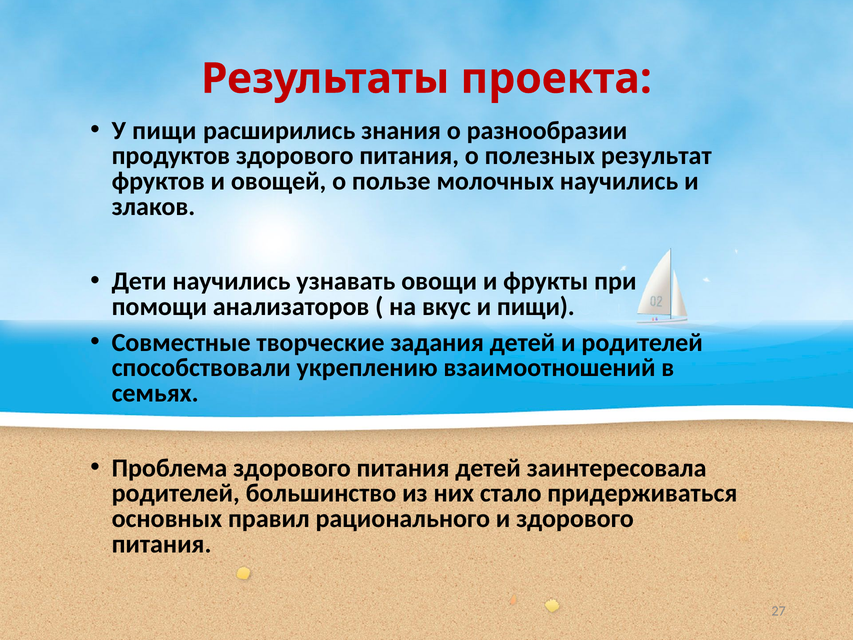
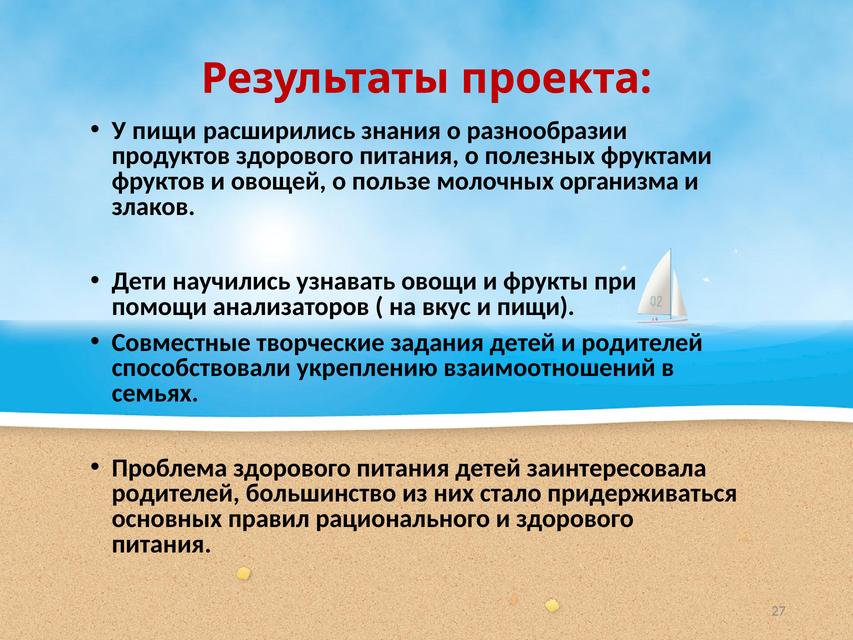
результат: результат -> фруктами (656, 156)
молочных научились: научились -> организма (619, 181)
